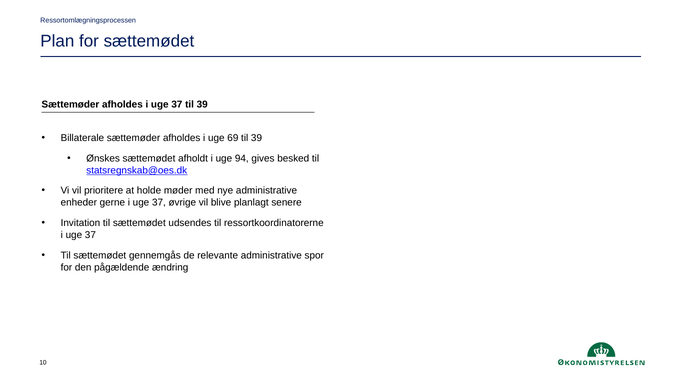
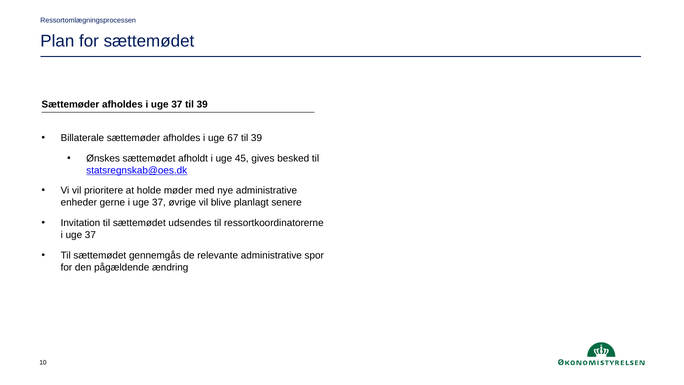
69: 69 -> 67 (233, 138)
94: 94 -> 45 (242, 158)
